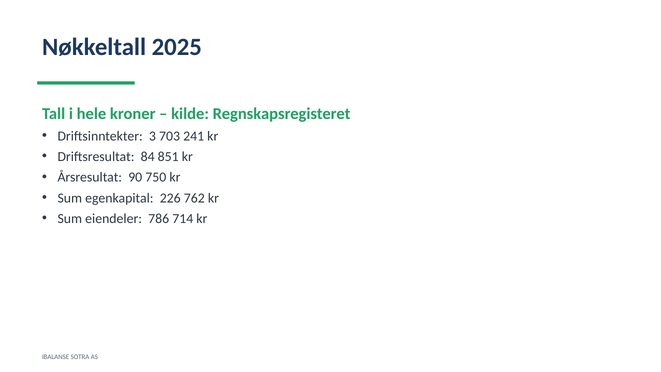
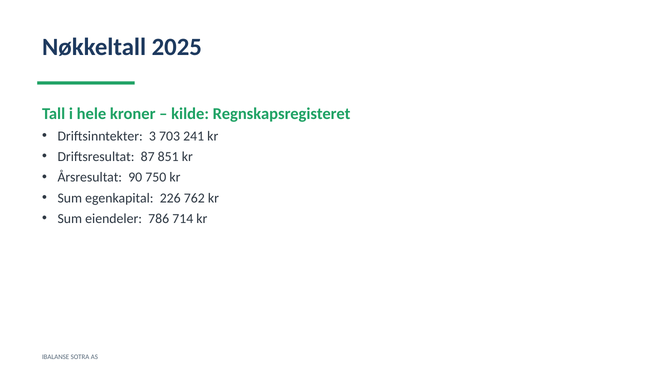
84: 84 -> 87 (148, 157)
